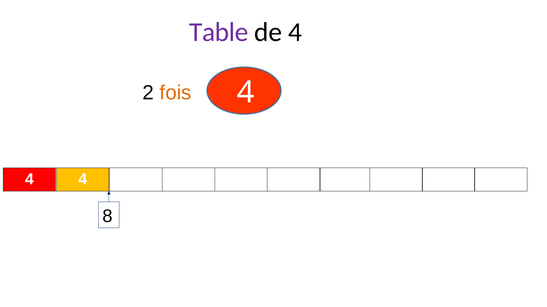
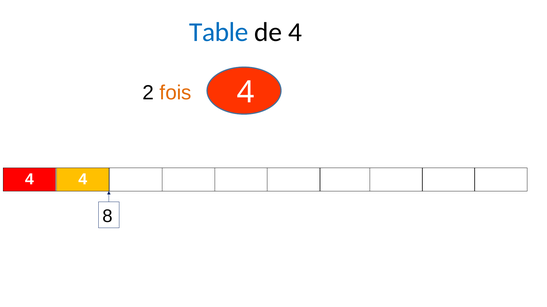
Table colour: purple -> blue (219, 32)
